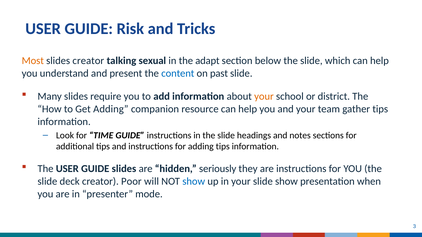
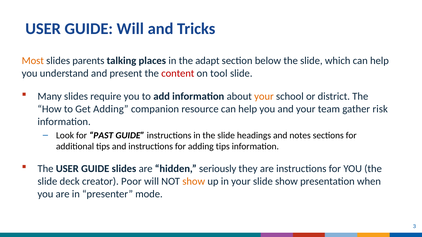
GUIDE Risk: Risk -> Will (130, 29)
slides creator: creator -> parents (88, 61)
sexual: sexual -> places (152, 61)
content colour: blue -> red (178, 73)
past: past -> tool (219, 73)
gather tips: tips -> risk (380, 109)
TIME: TIME -> PAST (101, 136)
show colour: blue -> orange (194, 182)
